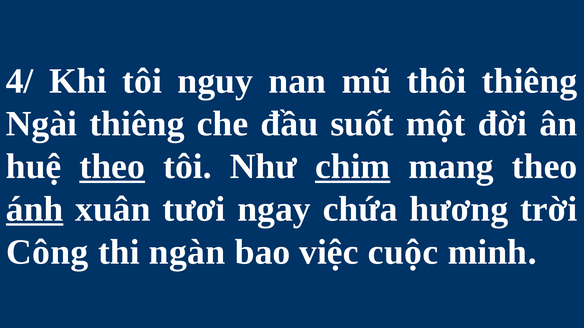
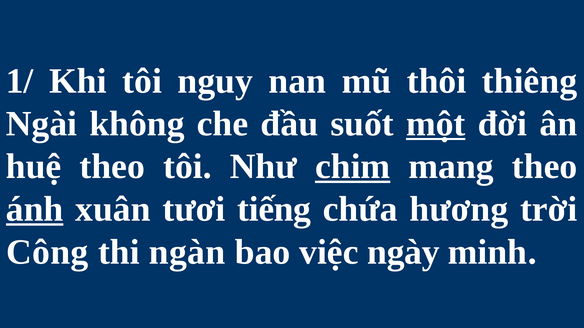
4/: 4/ -> 1/ (20, 81)
Ngài thiêng: thiêng -> không (137, 124)
một underline: none -> present (436, 124)
theo underline: present -> none (112, 167)
ngay: ngay -> tiếng (274, 210)
cuộc: cuộc -> ngày (403, 252)
